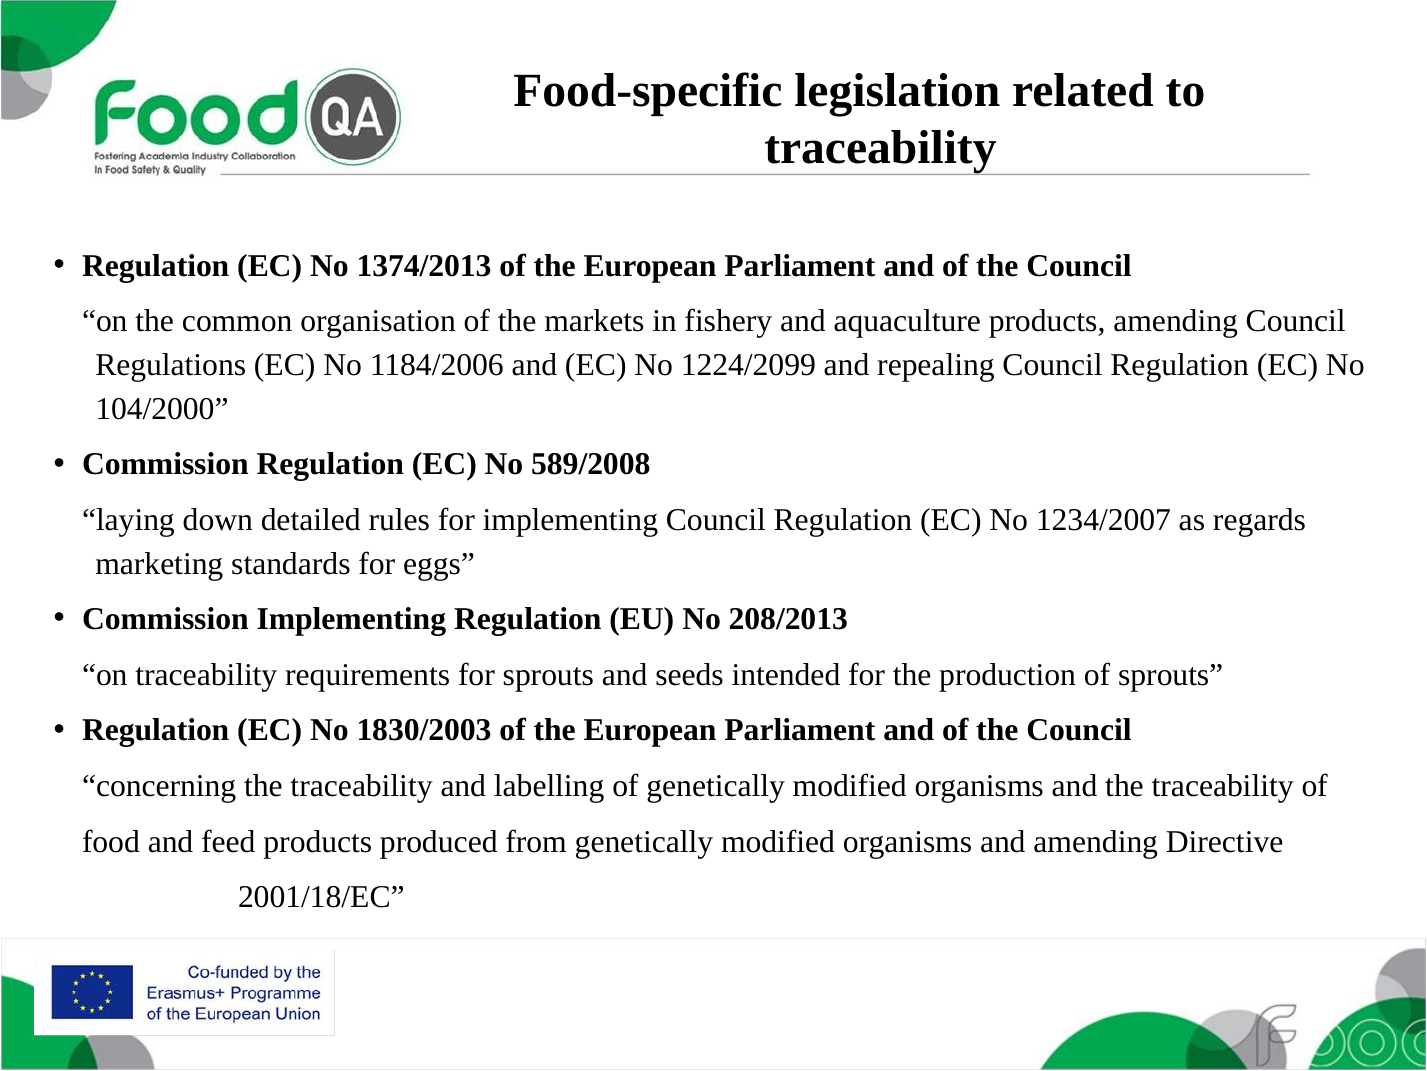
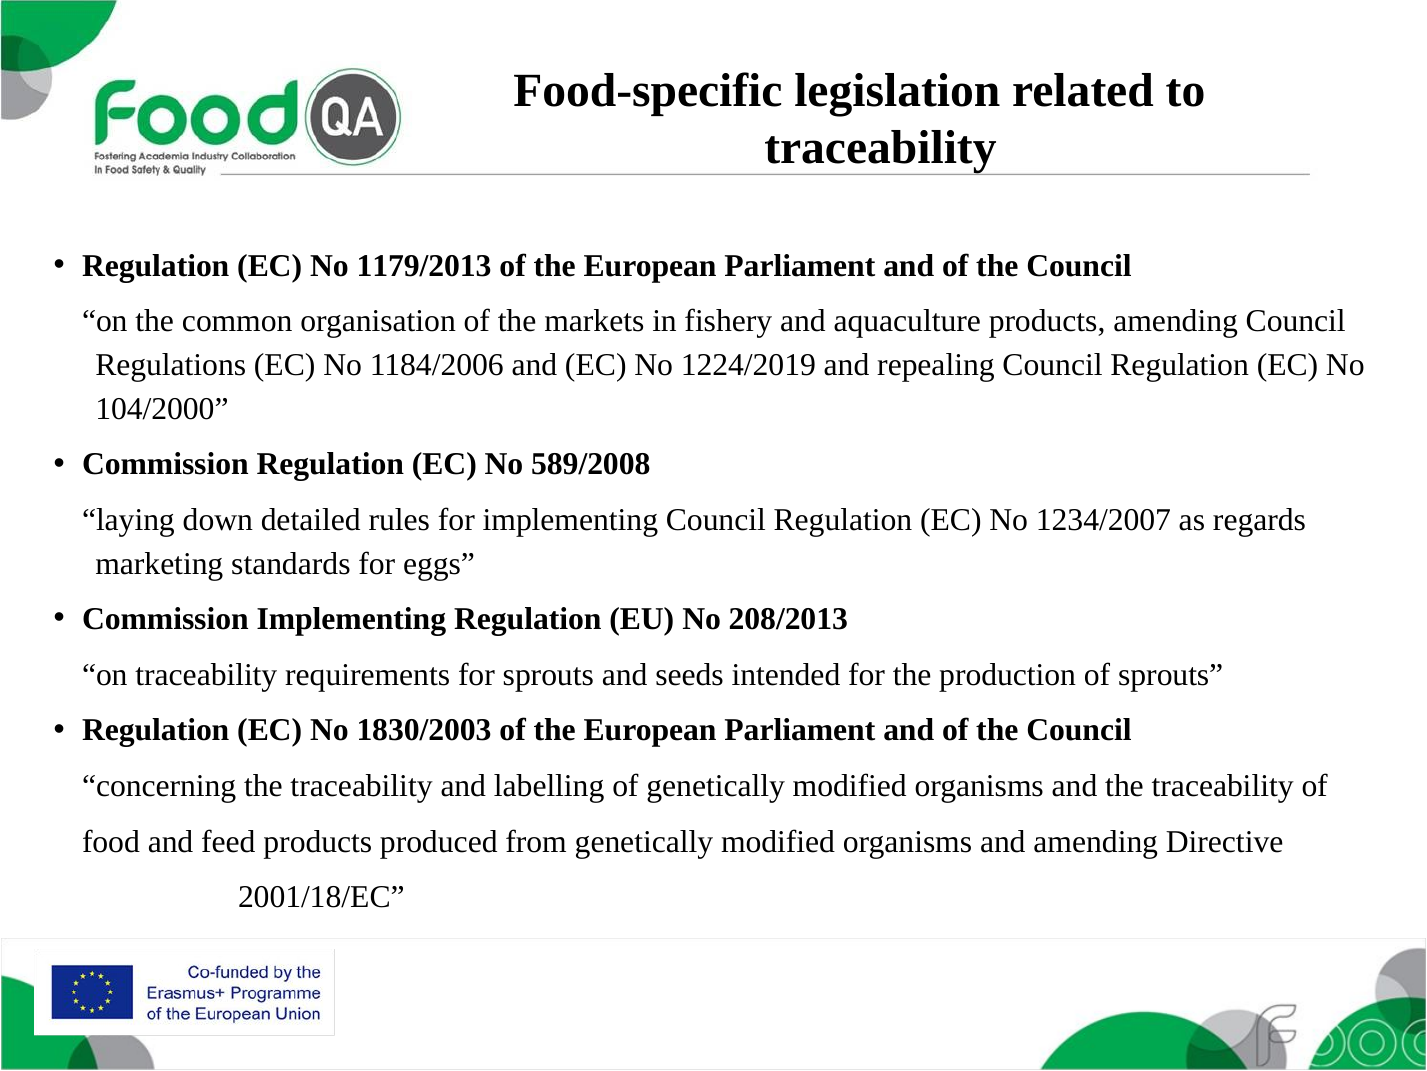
1374/2013: 1374/2013 -> 1179/2013 (424, 266)
1224/2099: 1224/2099 -> 1224/2019 (748, 365)
